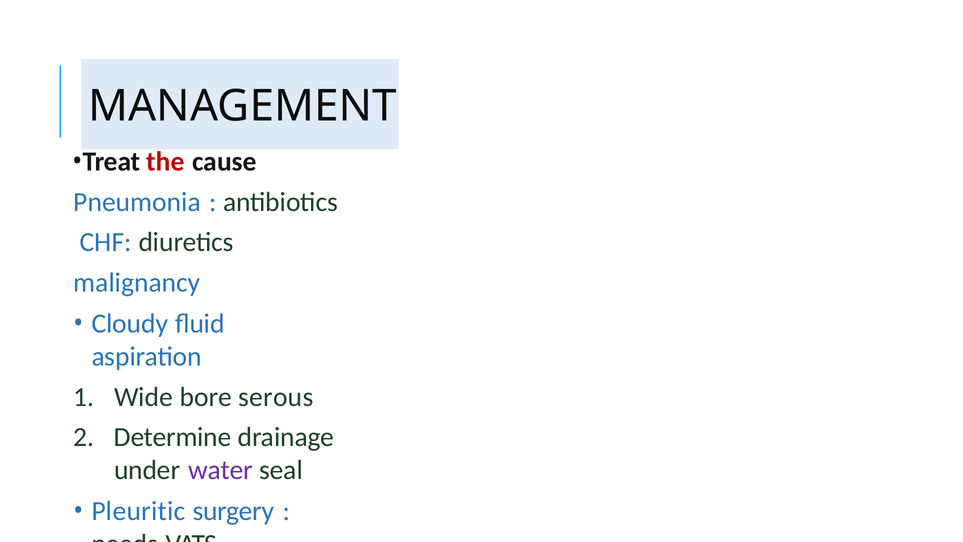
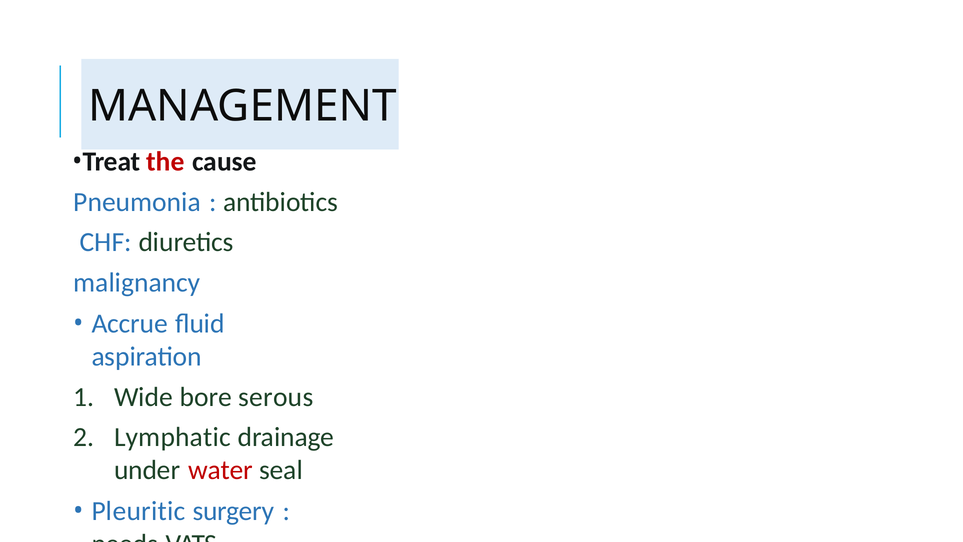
Cloudy: Cloudy -> Accrue (130, 323)
Determine: Determine -> Lymphatic (172, 437)
water colour: purple -> red (221, 470)
